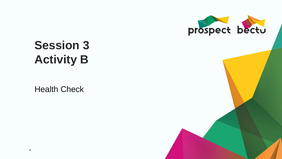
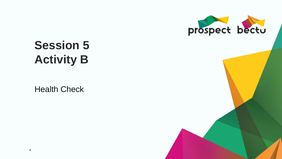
3: 3 -> 5 (86, 45)
